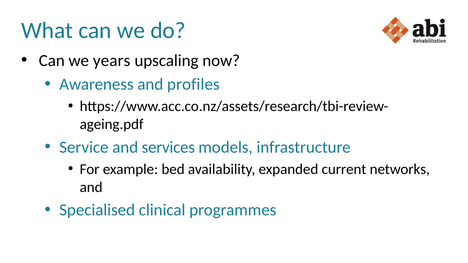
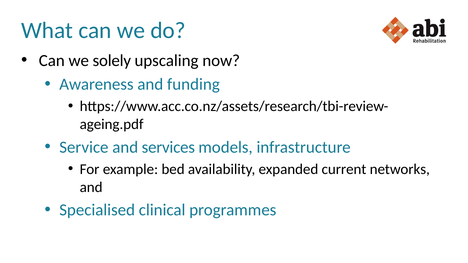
years: years -> solely (112, 61)
profiles: profiles -> funding (193, 84)
